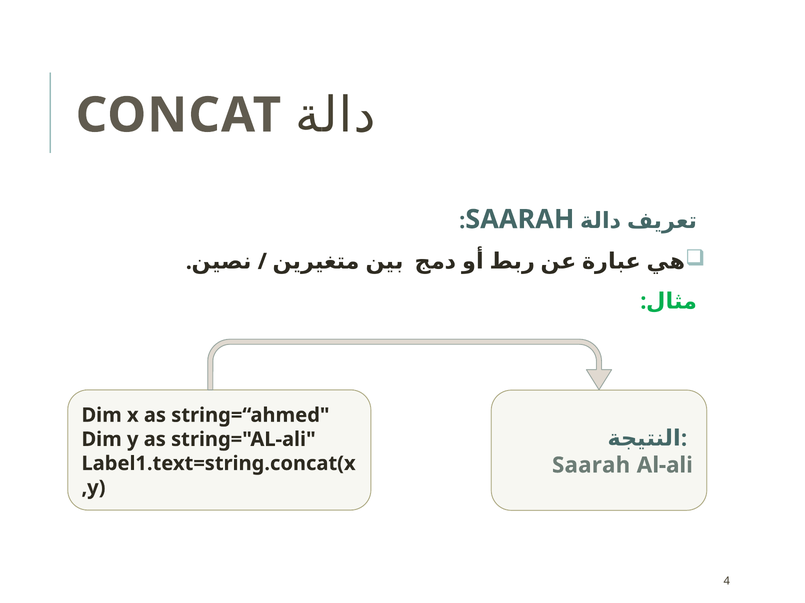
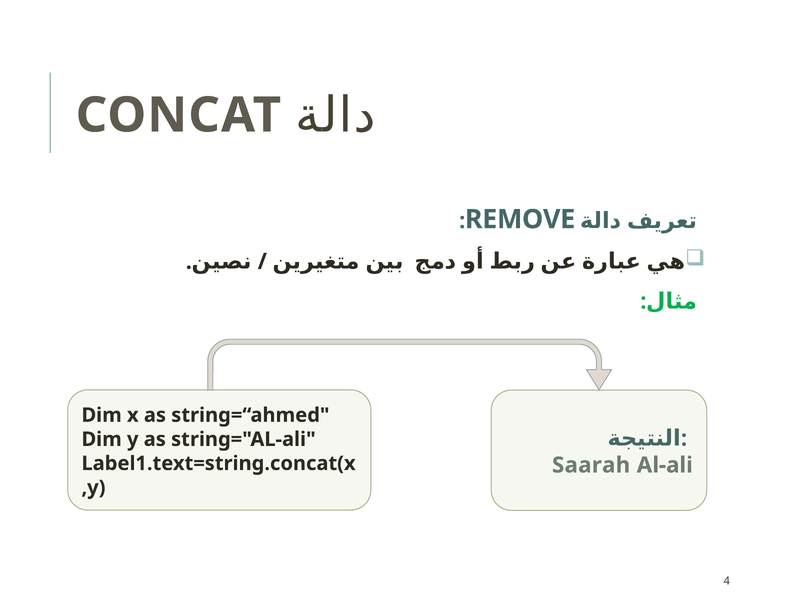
SAARAH: SAARAH -> REMOVE (520, 220)
